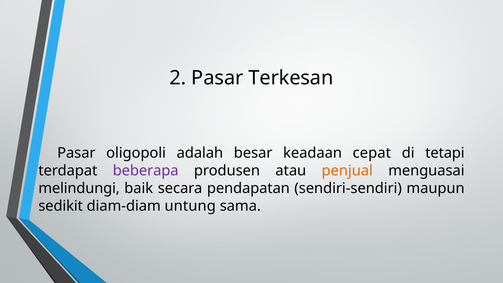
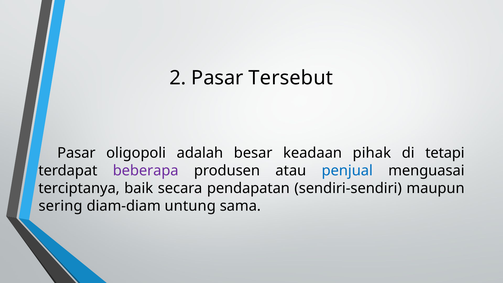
Terkesan: Terkesan -> Tersebut (291, 78)
cepat: cepat -> pihak (372, 153)
penjual colour: orange -> blue (347, 171)
melindungi: melindungi -> terciptanya (79, 188)
sedikit: sedikit -> sering (61, 206)
